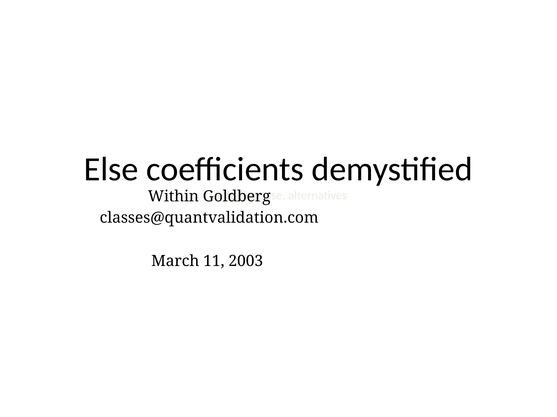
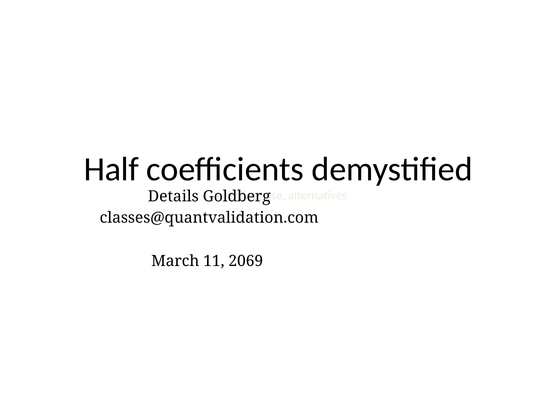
Else: Else -> Half (111, 169)
Within: Within -> Details (173, 197)
2003: 2003 -> 2069 (246, 262)
